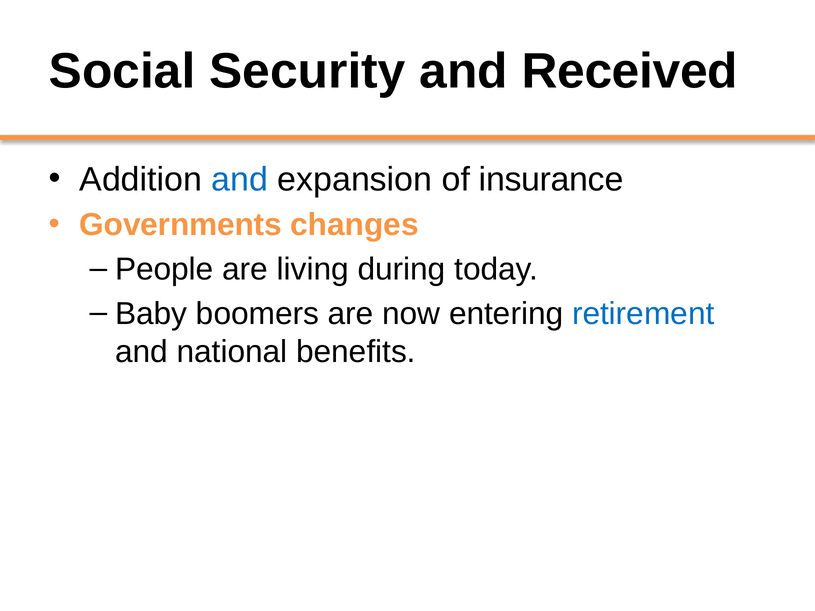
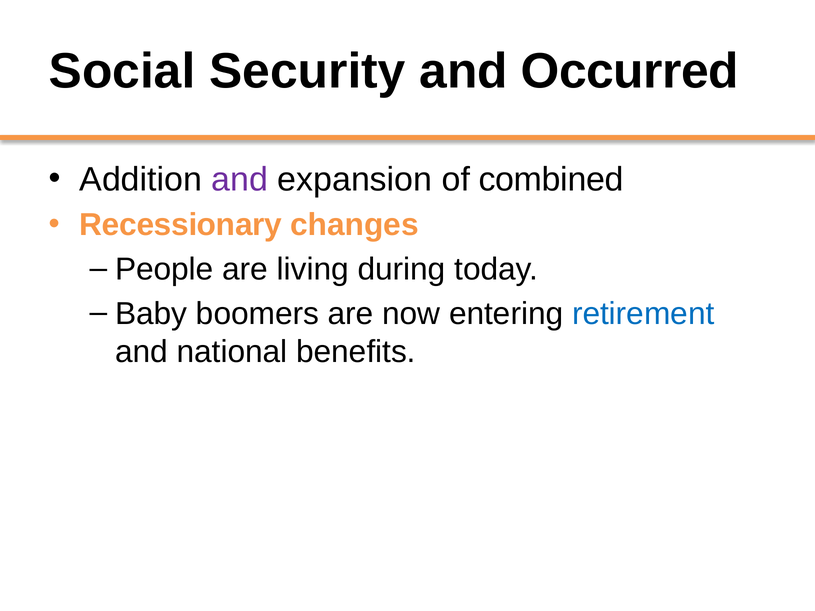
Received: Received -> Occurred (630, 72)
and colour: blue -> purple (240, 179)
insurance: insurance -> combined (551, 179)
Governments: Governments -> Recessionary (181, 225)
